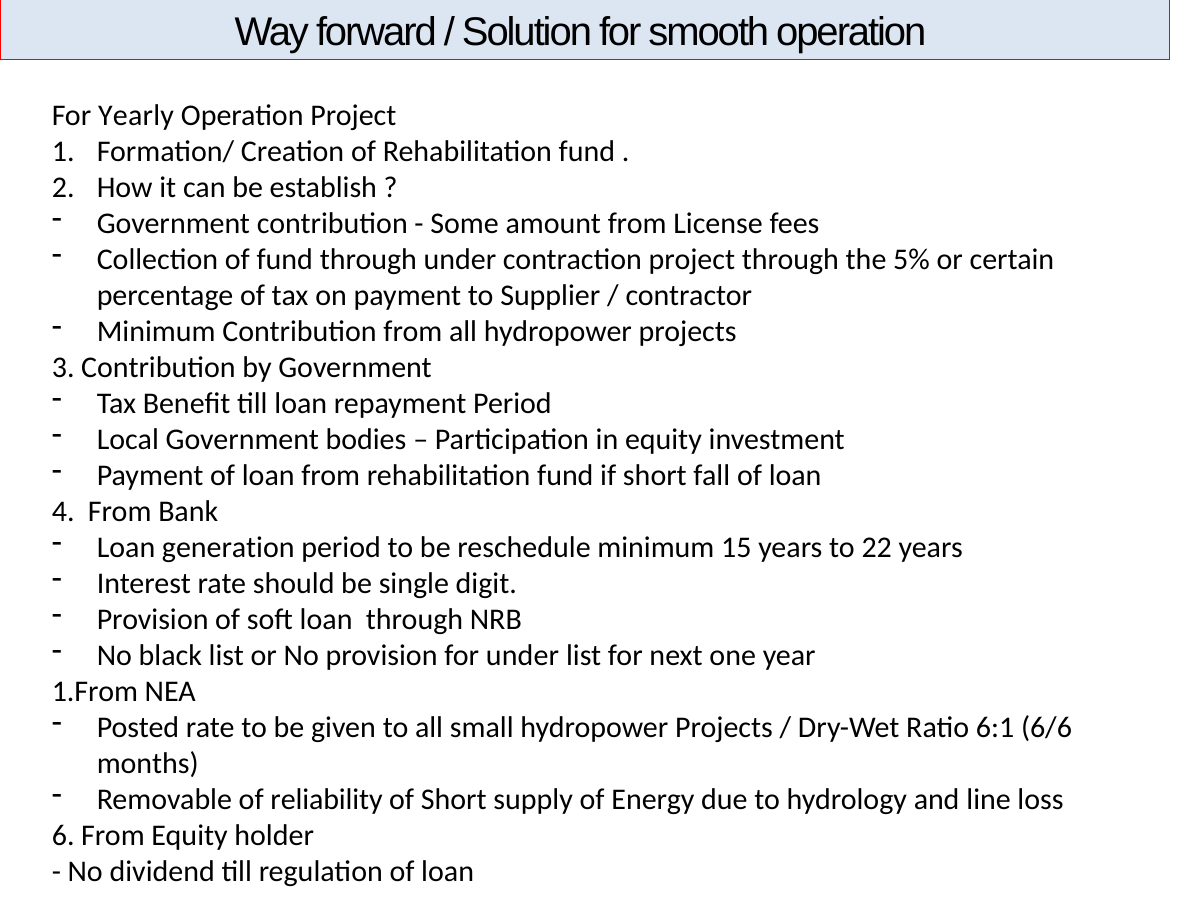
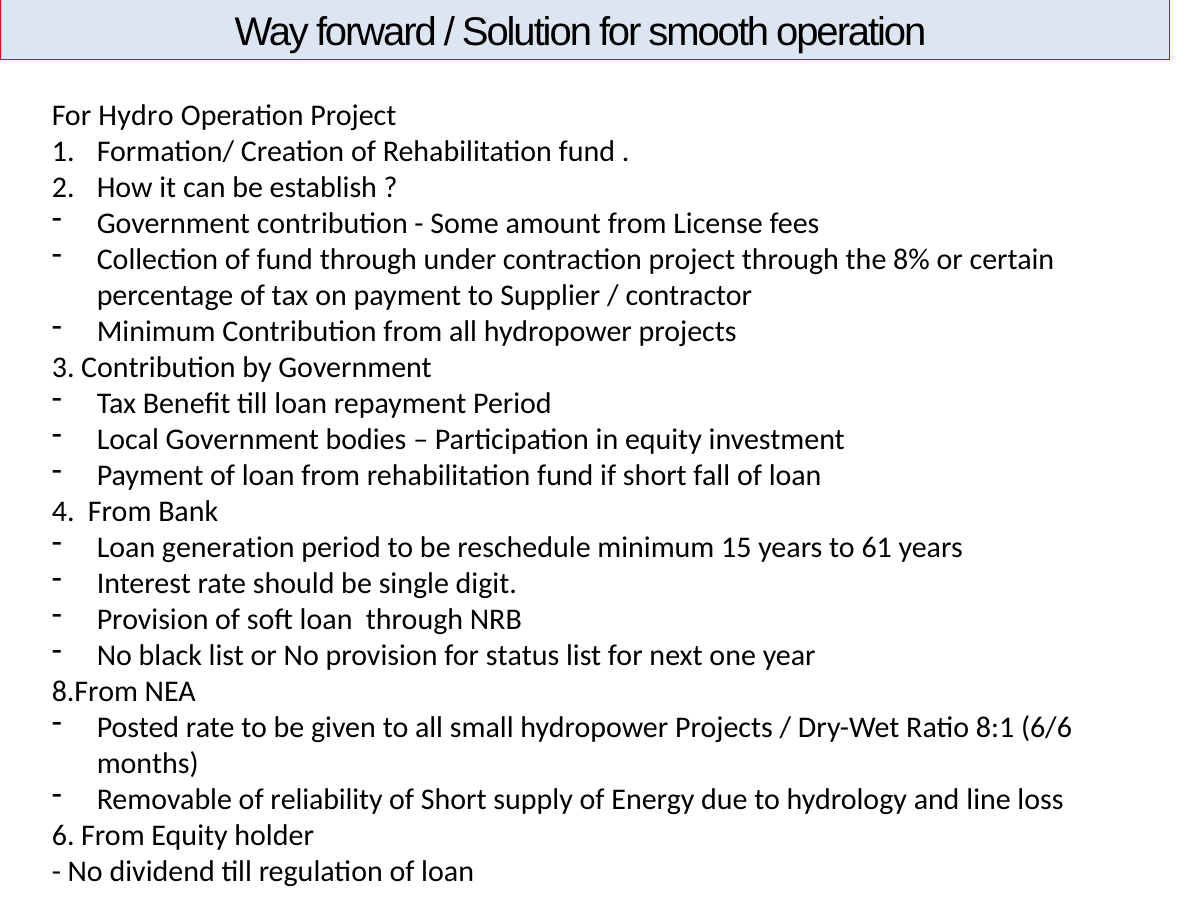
Yearly: Yearly -> Hydro (136, 116)
5%: 5% -> 8% (912, 260)
22: 22 -> 61 (877, 548)
for under: under -> status (523, 656)
1.From: 1.From -> 8.From (95, 692)
6:1: 6:1 -> 8:1 (995, 728)
